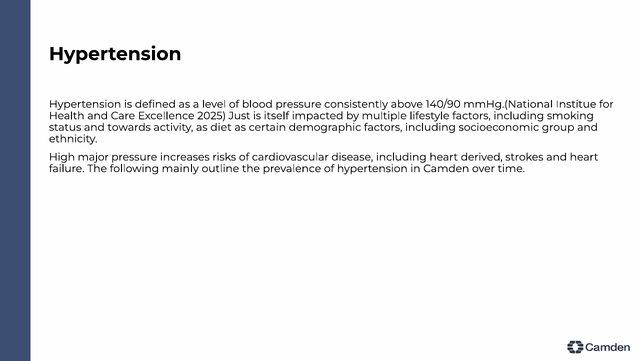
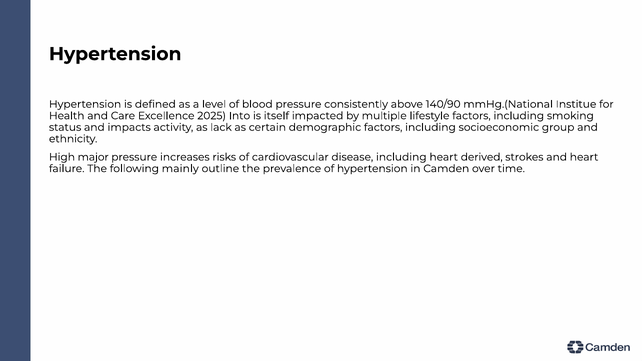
Just: Just -> Into (239, 116)
towards: towards -> impacts (129, 127)
diet: diet -> lack (221, 127)
